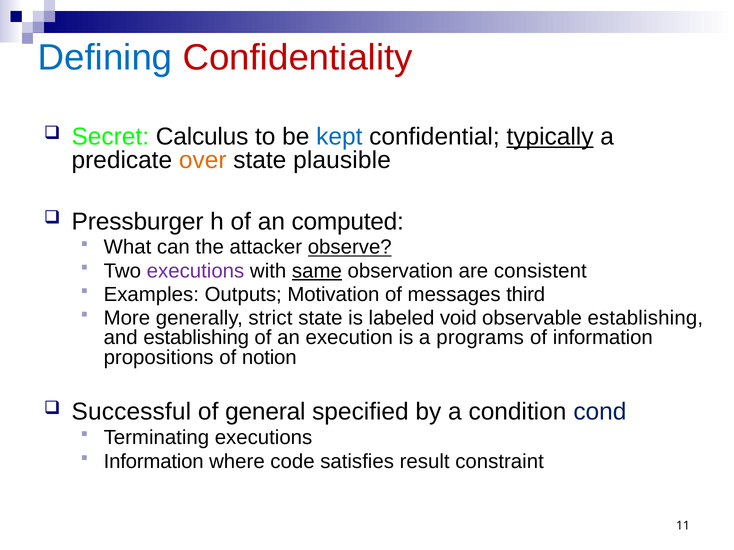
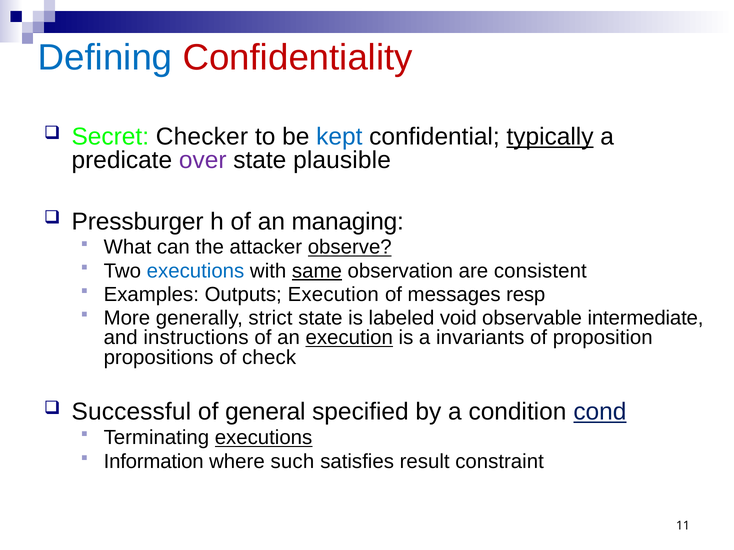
Calculus: Calculus -> Checker (202, 137)
over colour: orange -> purple (203, 160)
computed: computed -> managing (348, 222)
executions colour: purple -> blue (196, 271)
Outputs Motivation: Motivation -> Execution (333, 295)
third: third -> resp (526, 295)
observable establishing: establishing -> intermediate (646, 318)
and establishing: establishing -> instructions (196, 338)
execution underline: none -> present (349, 338)
programs: programs -> invariants (480, 338)
of information: information -> proposition (603, 338)
notion: notion -> check (269, 358)
cond underline: none -> present (600, 412)
executions underline: none -> present (264, 438)
code: code -> such (292, 462)
